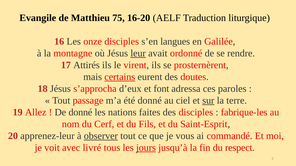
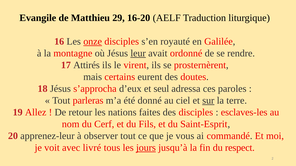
75: 75 -> 29 (119, 18)
onze underline: none -> present (93, 42)
langues: langues -> royauté (175, 42)
certains underline: present -> none (120, 77)
font: font -> seul (161, 89)
passage: passage -> parleras (88, 101)
De donné: donné -> retour (80, 113)
fabrique-les: fabrique-les -> esclaves-les (244, 113)
observer underline: present -> none (101, 136)
